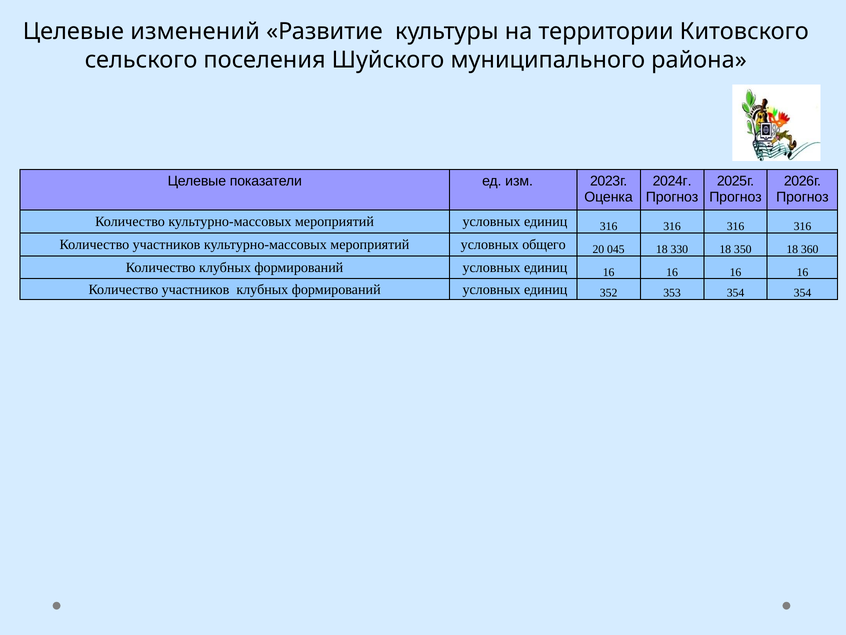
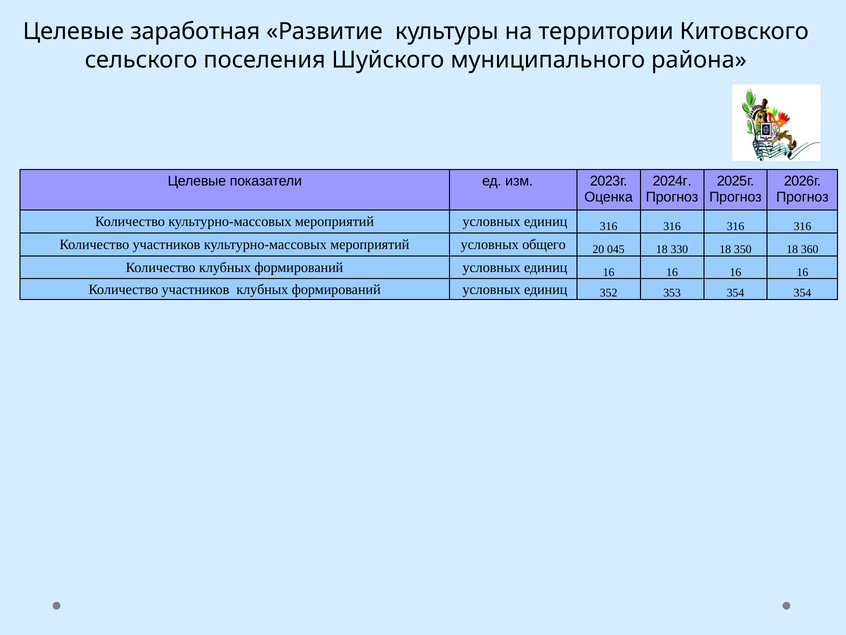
изменений: изменений -> заработная (195, 32)
